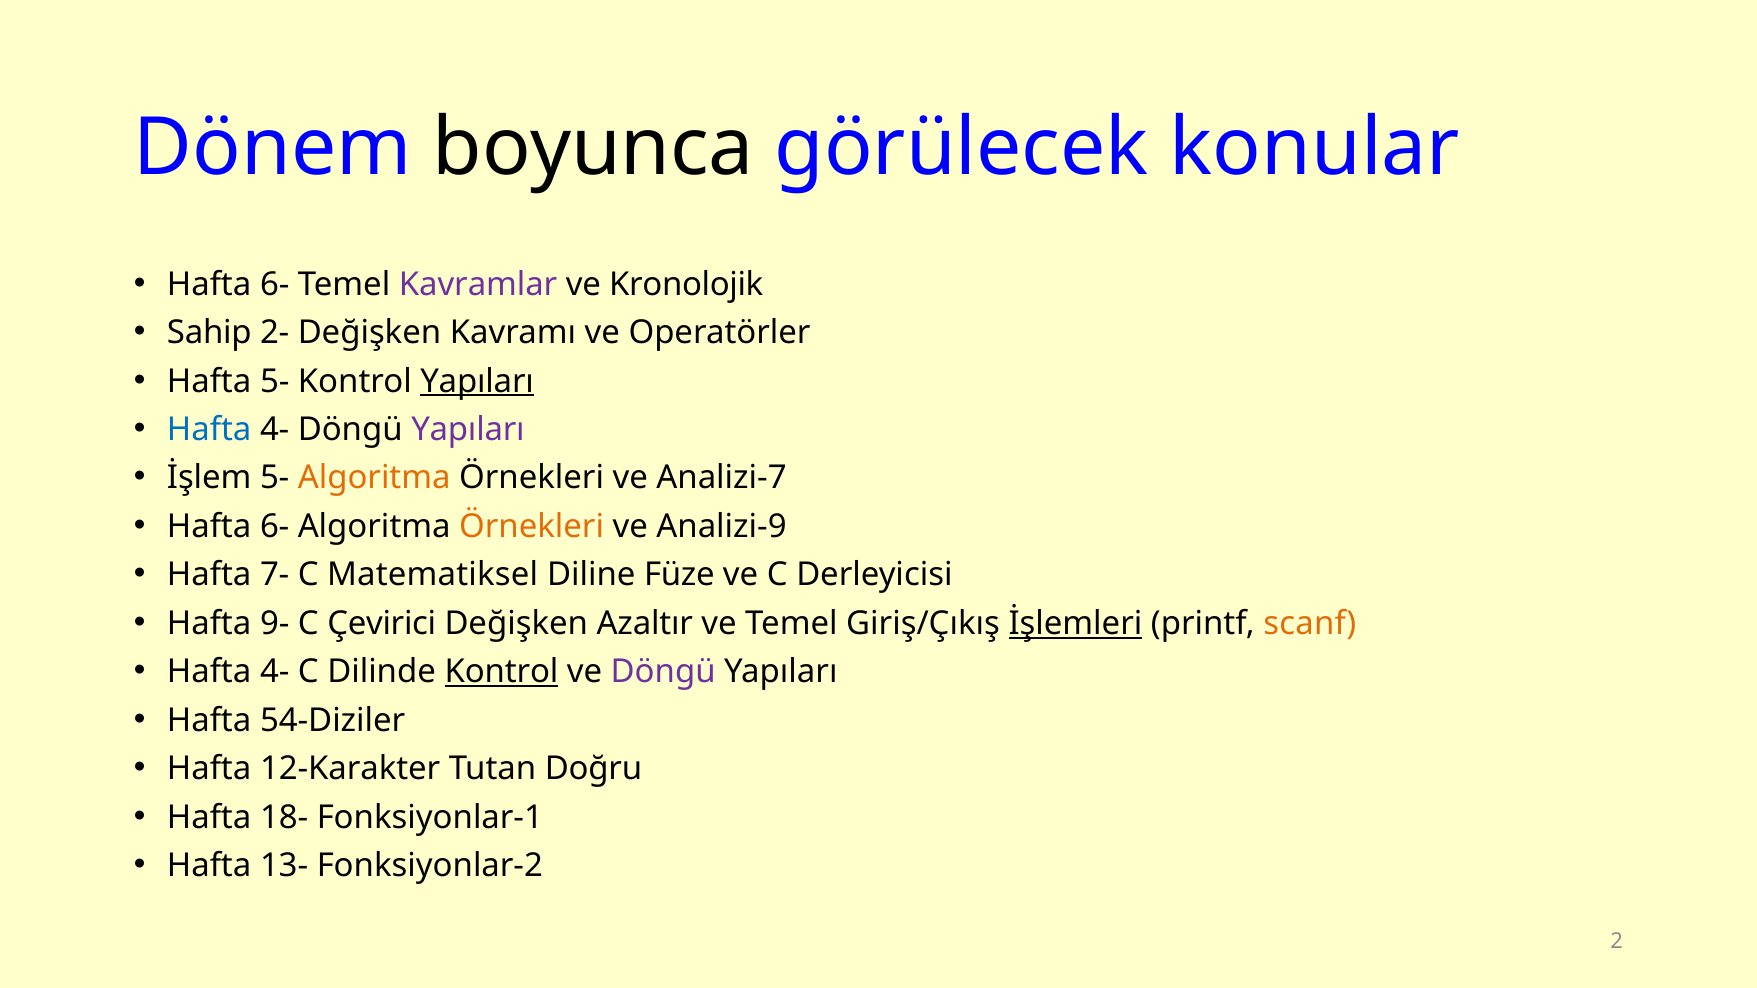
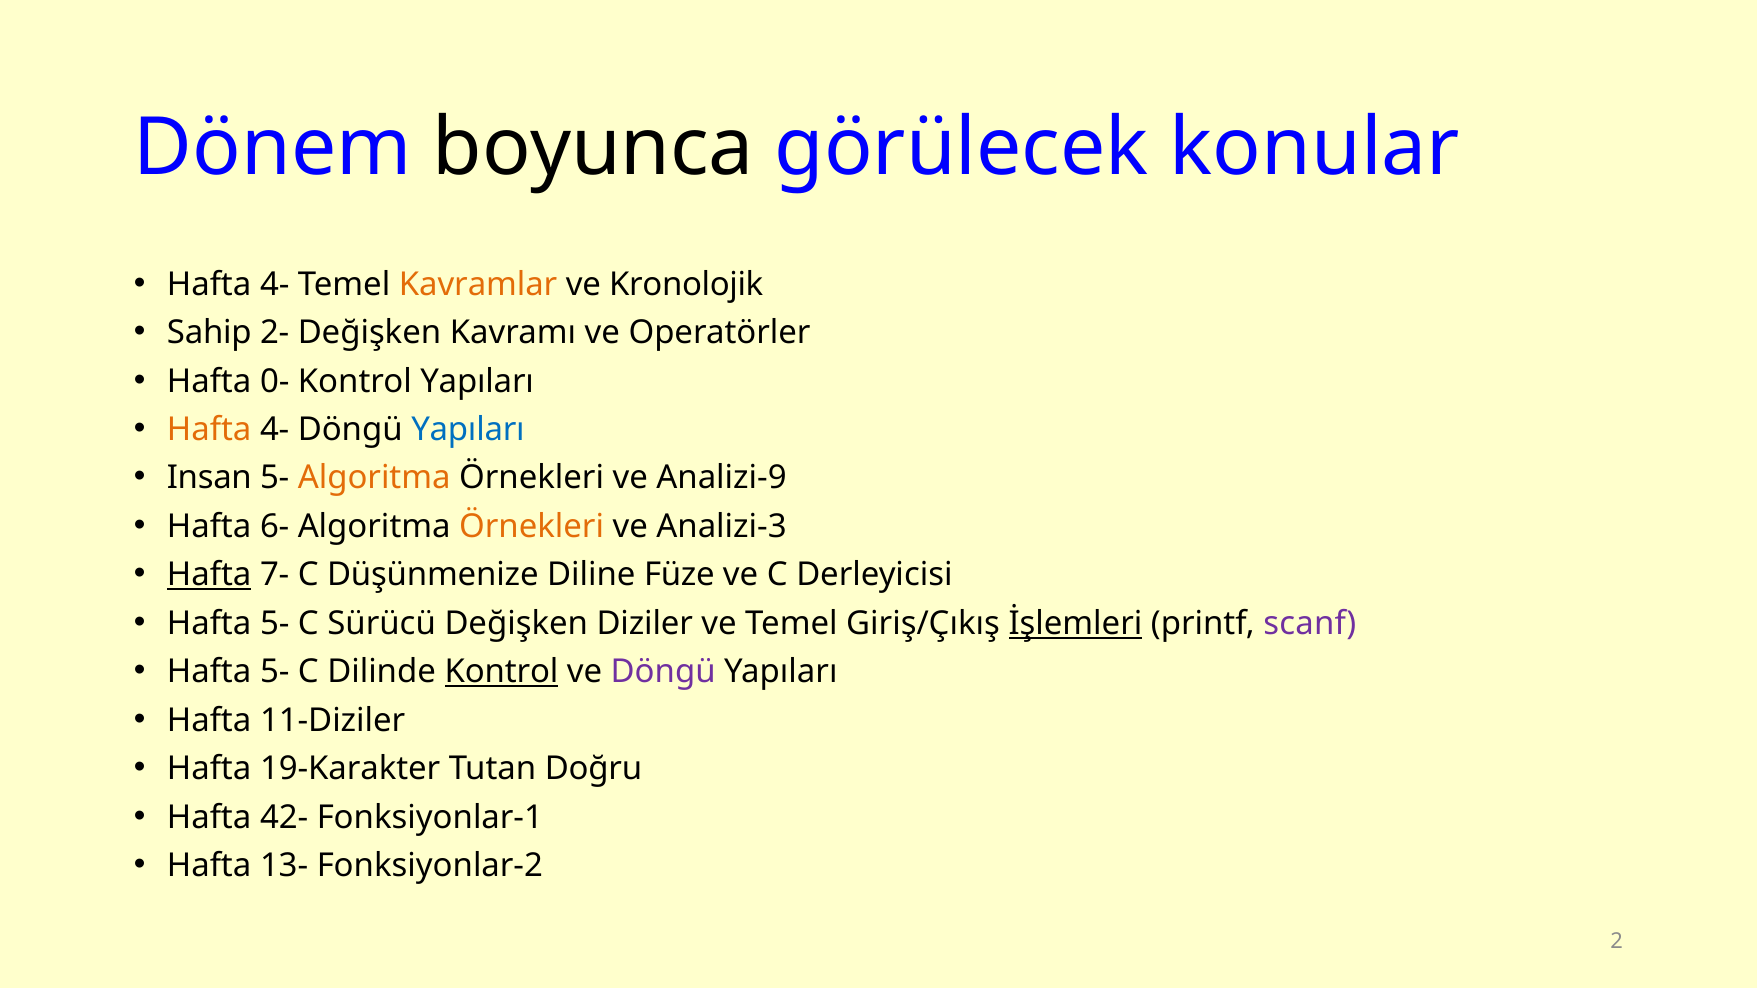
6-: 6- -> 4- (275, 284)
Kavramlar colour: purple -> orange (478, 284)
Hafta 5-: 5- -> 0- (275, 381)
Yapıları underline: present -> none (477, 381)
Hafta colour: blue -> orange (209, 430)
Yapıları colour: purple -> blue (468, 430)
İşlem: İşlem -> Insan (209, 478)
Analizi-7: Analizi-7 -> Analizi-9 (722, 478)
Analizi-9: Analizi-9 -> Analizi-3 (722, 527)
Hafta underline: none -> present (209, 575)
Matematiksel: Matematiksel -> Düşünmenize (433, 575)
9-: 9- -> 5- (275, 624)
Çevirici: Çevirici -> Sürücü (382, 624)
Azaltır: Azaltır -> Diziler (645, 624)
scanf colour: orange -> purple (1310, 624)
4-: 4- -> 5- (275, 672)
54-Diziler: 54-Diziler -> 11-Diziler (333, 721)
12-Karakter: 12-Karakter -> 19-Karakter (350, 769)
18-: 18- -> 42- (284, 817)
